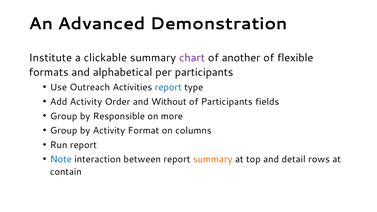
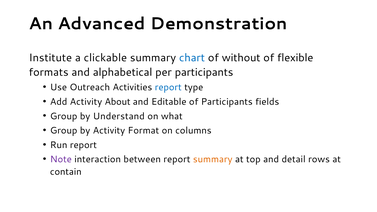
chart colour: purple -> blue (192, 58)
another: another -> without (241, 58)
Order: Order -> About (118, 102)
Without: Without -> Editable (169, 102)
Responsible: Responsible -> Understand (119, 116)
more: more -> what (172, 116)
Note colour: blue -> purple (61, 159)
